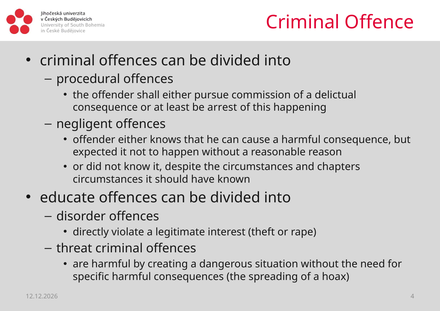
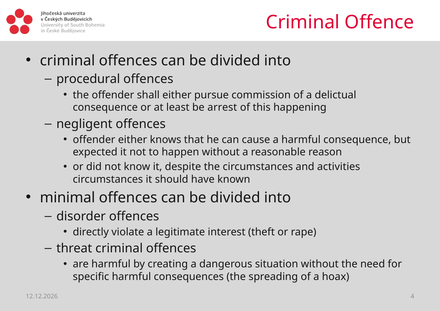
chapters: chapters -> activities (339, 167)
educate: educate -> minimal (68, 198)
